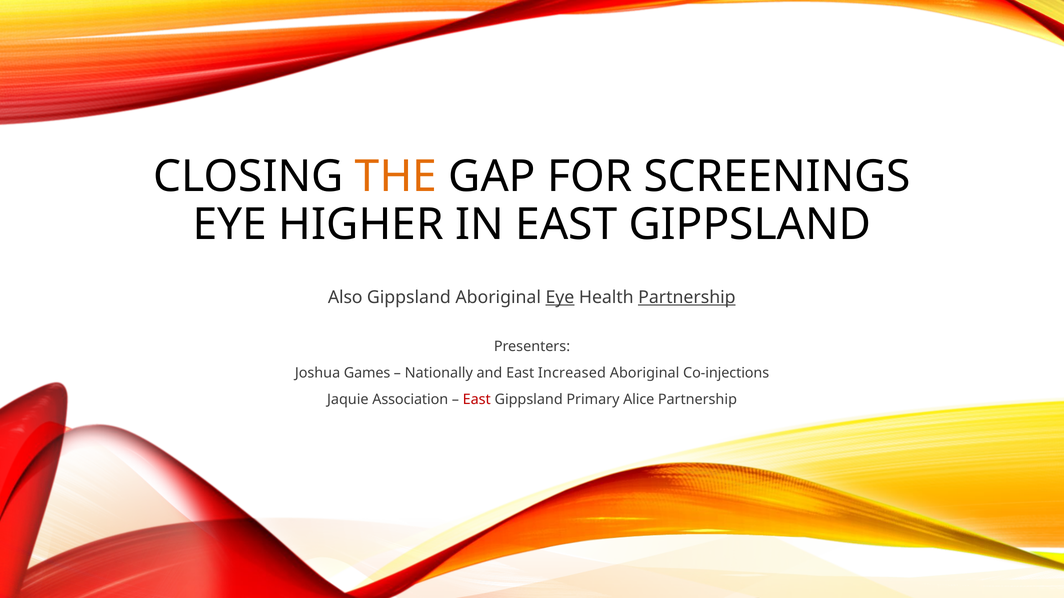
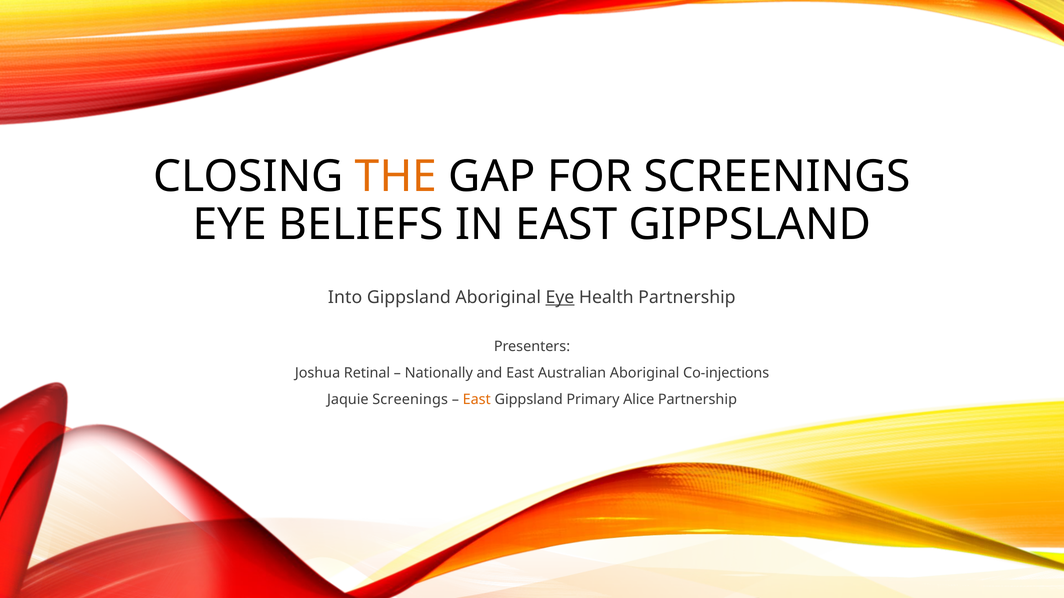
HIGHER: HIGHER -> BELIEFS (361, 225)
Also: Also -> Into (345, 297)
Partnership underline: present -> none (687, 297)
Games: Games -> Retinal (367, 373)
Increased: Increased -> Australian (572, 373)
Jaquie Association: Association -> Screenings (410, 400)
East colour: red -> orange (477, 400)
